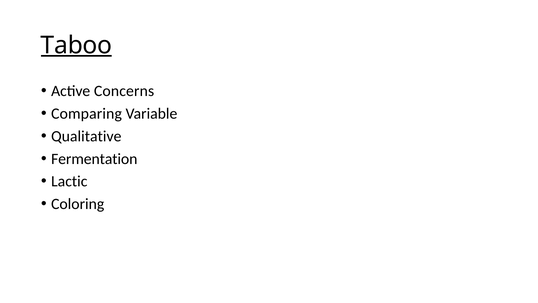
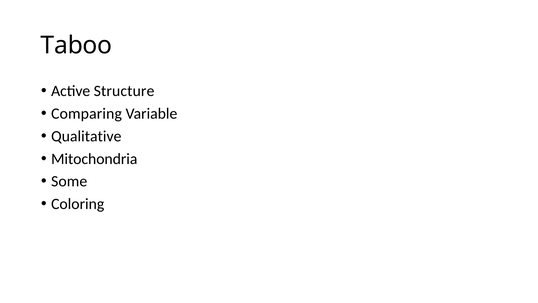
Taboo underline: present -> none (76, 45)
Concerns: Concerns -> Structure (124, 91)
Fermentation: Fermentation -> Mitochondria (94, 159)
Lactic: Lactic -> Some (69, 181)
